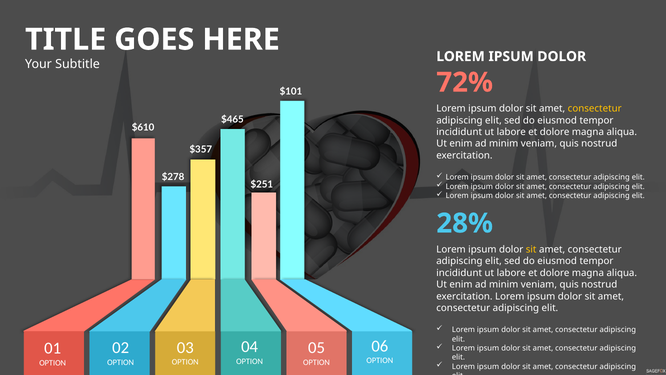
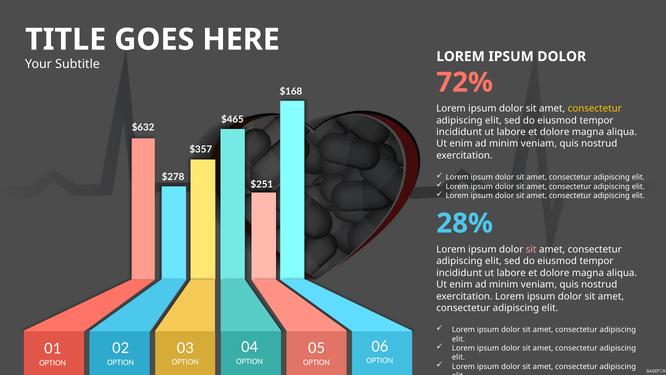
$101: $101 -> $168 (291, 91)
$610: $610 -> $632 (143, 127)
sit colour: yellow -> pink (531, 249)
